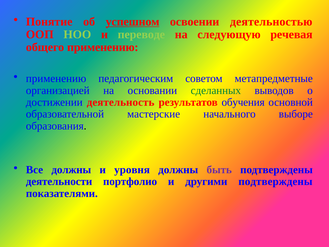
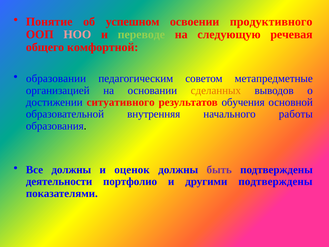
успешном underline: present -> none (133, 22)
деятельностью: деятельностью -> продуктивного (271, 22)
НОО colour: light green -> pink (77, 34)
общего применению: применению -> комфортной (103, 47)
применению: применению -> образовании (56, 78)
сделанных colour: green -> orange (216, 90)
деятельность: деятельность -> ситуативного (121, 102)
мастерские: мастерские -> внутренняя (154, 114)
выборе: выборе -> работы (296, 114)
уровня: уровня -> оценок (132, 170)
